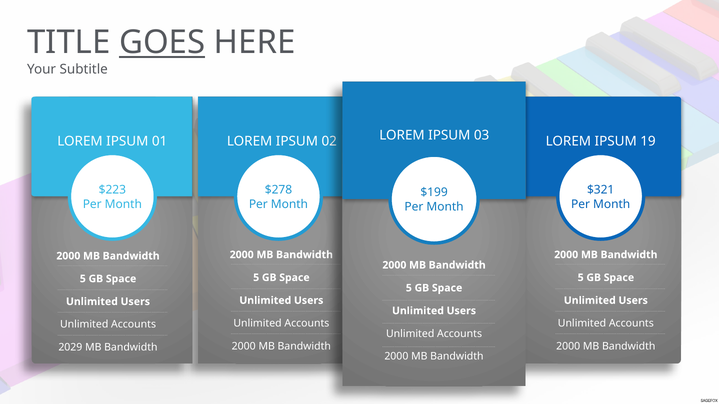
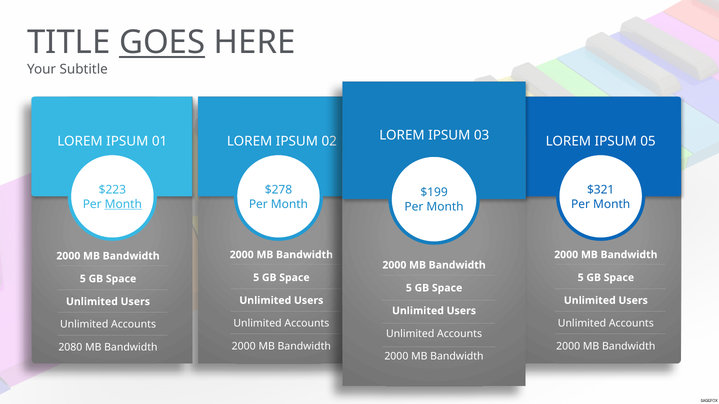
19: 19 -> 05 (648, 141)
Month underline: none -> present (123, 204)
2029: 2029 -> 2080 (70, 348)
